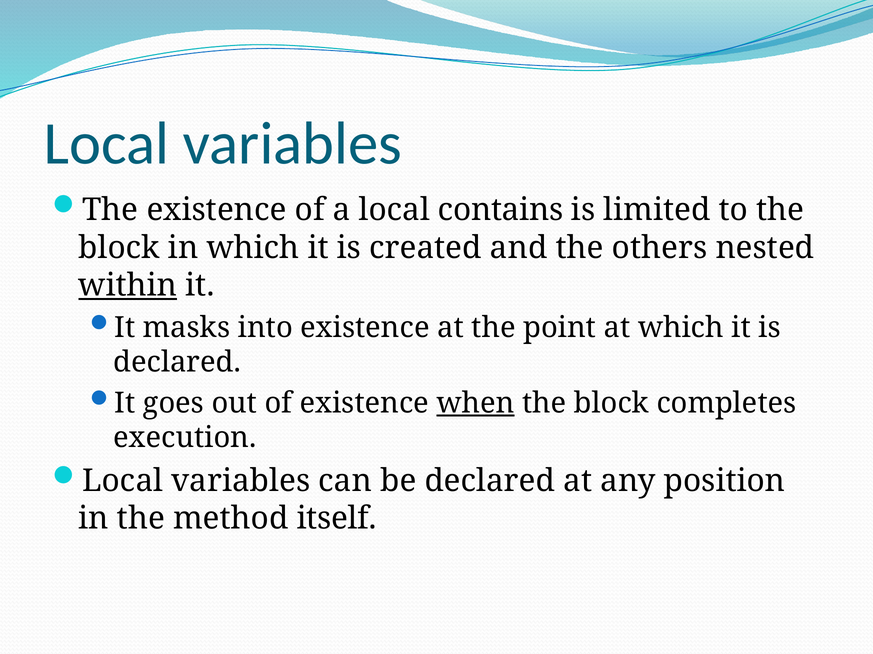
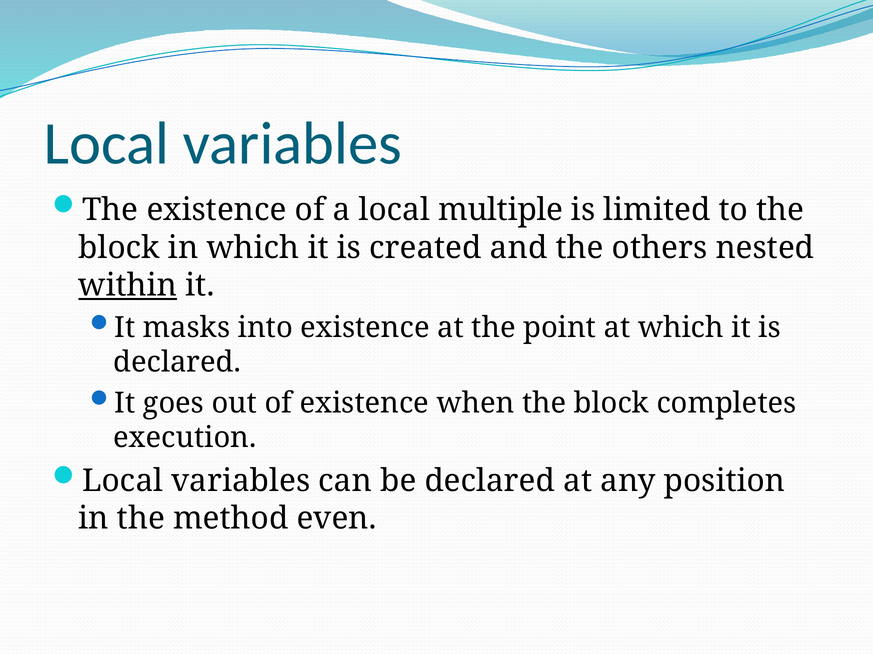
contains: contains -> multiple (501, 210)
when underline: present -> none (476, 403)
itself: itself -> even (337, 519)
